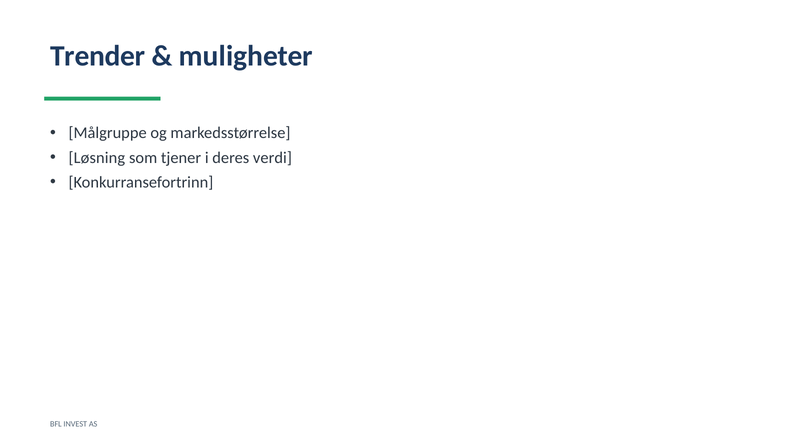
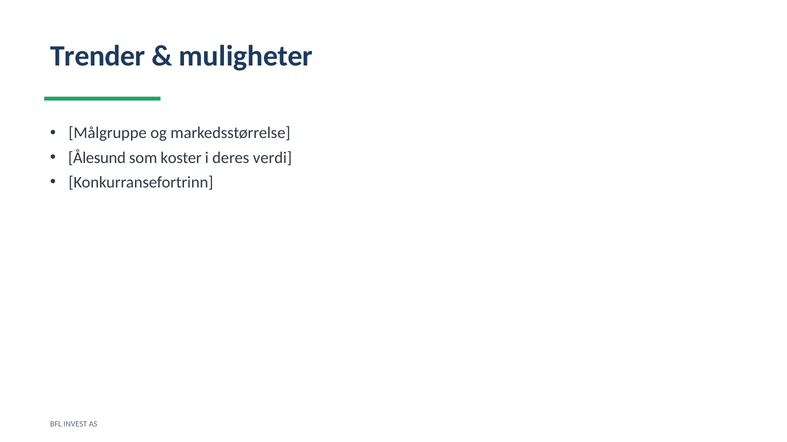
Løsning: Løsning -> Ålesund (97, 158)
tjener: tjener -> koster (181, 158)
